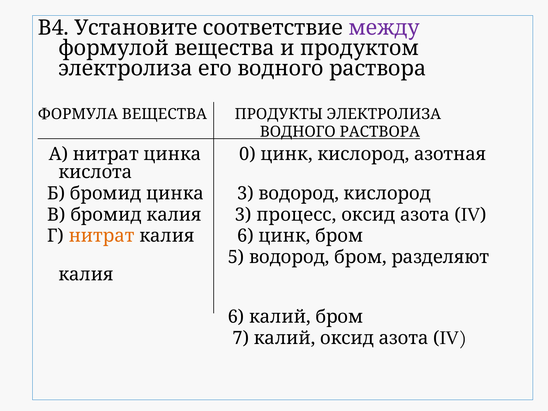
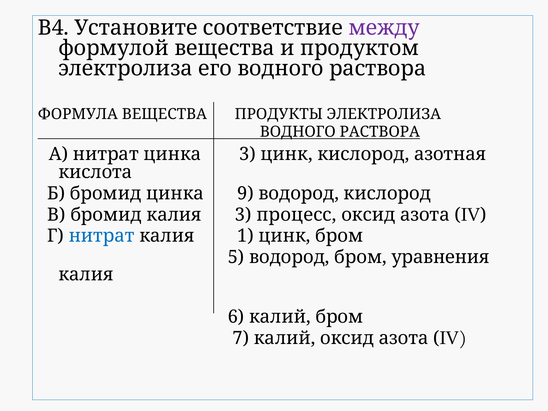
цинка 0: 0 -> 3 (248, 154)
цинка 3: 3 -> 9 (245, 193)
нитрат colour: orange -> blue (102, 236)
6: 6 -> 1 (246, 236)
разделяют: разделяют -> уравнения (440, 257)
